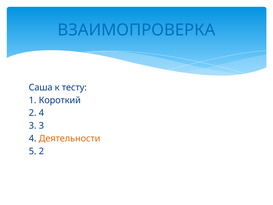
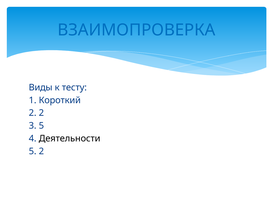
Саша: Саша -> Виды (41, 87)
2 4: 4 -> 2 (41, 113)
3 3: 3 -> 5 (41, 126)
Деятельности colour: orange -> black (70, 138)
